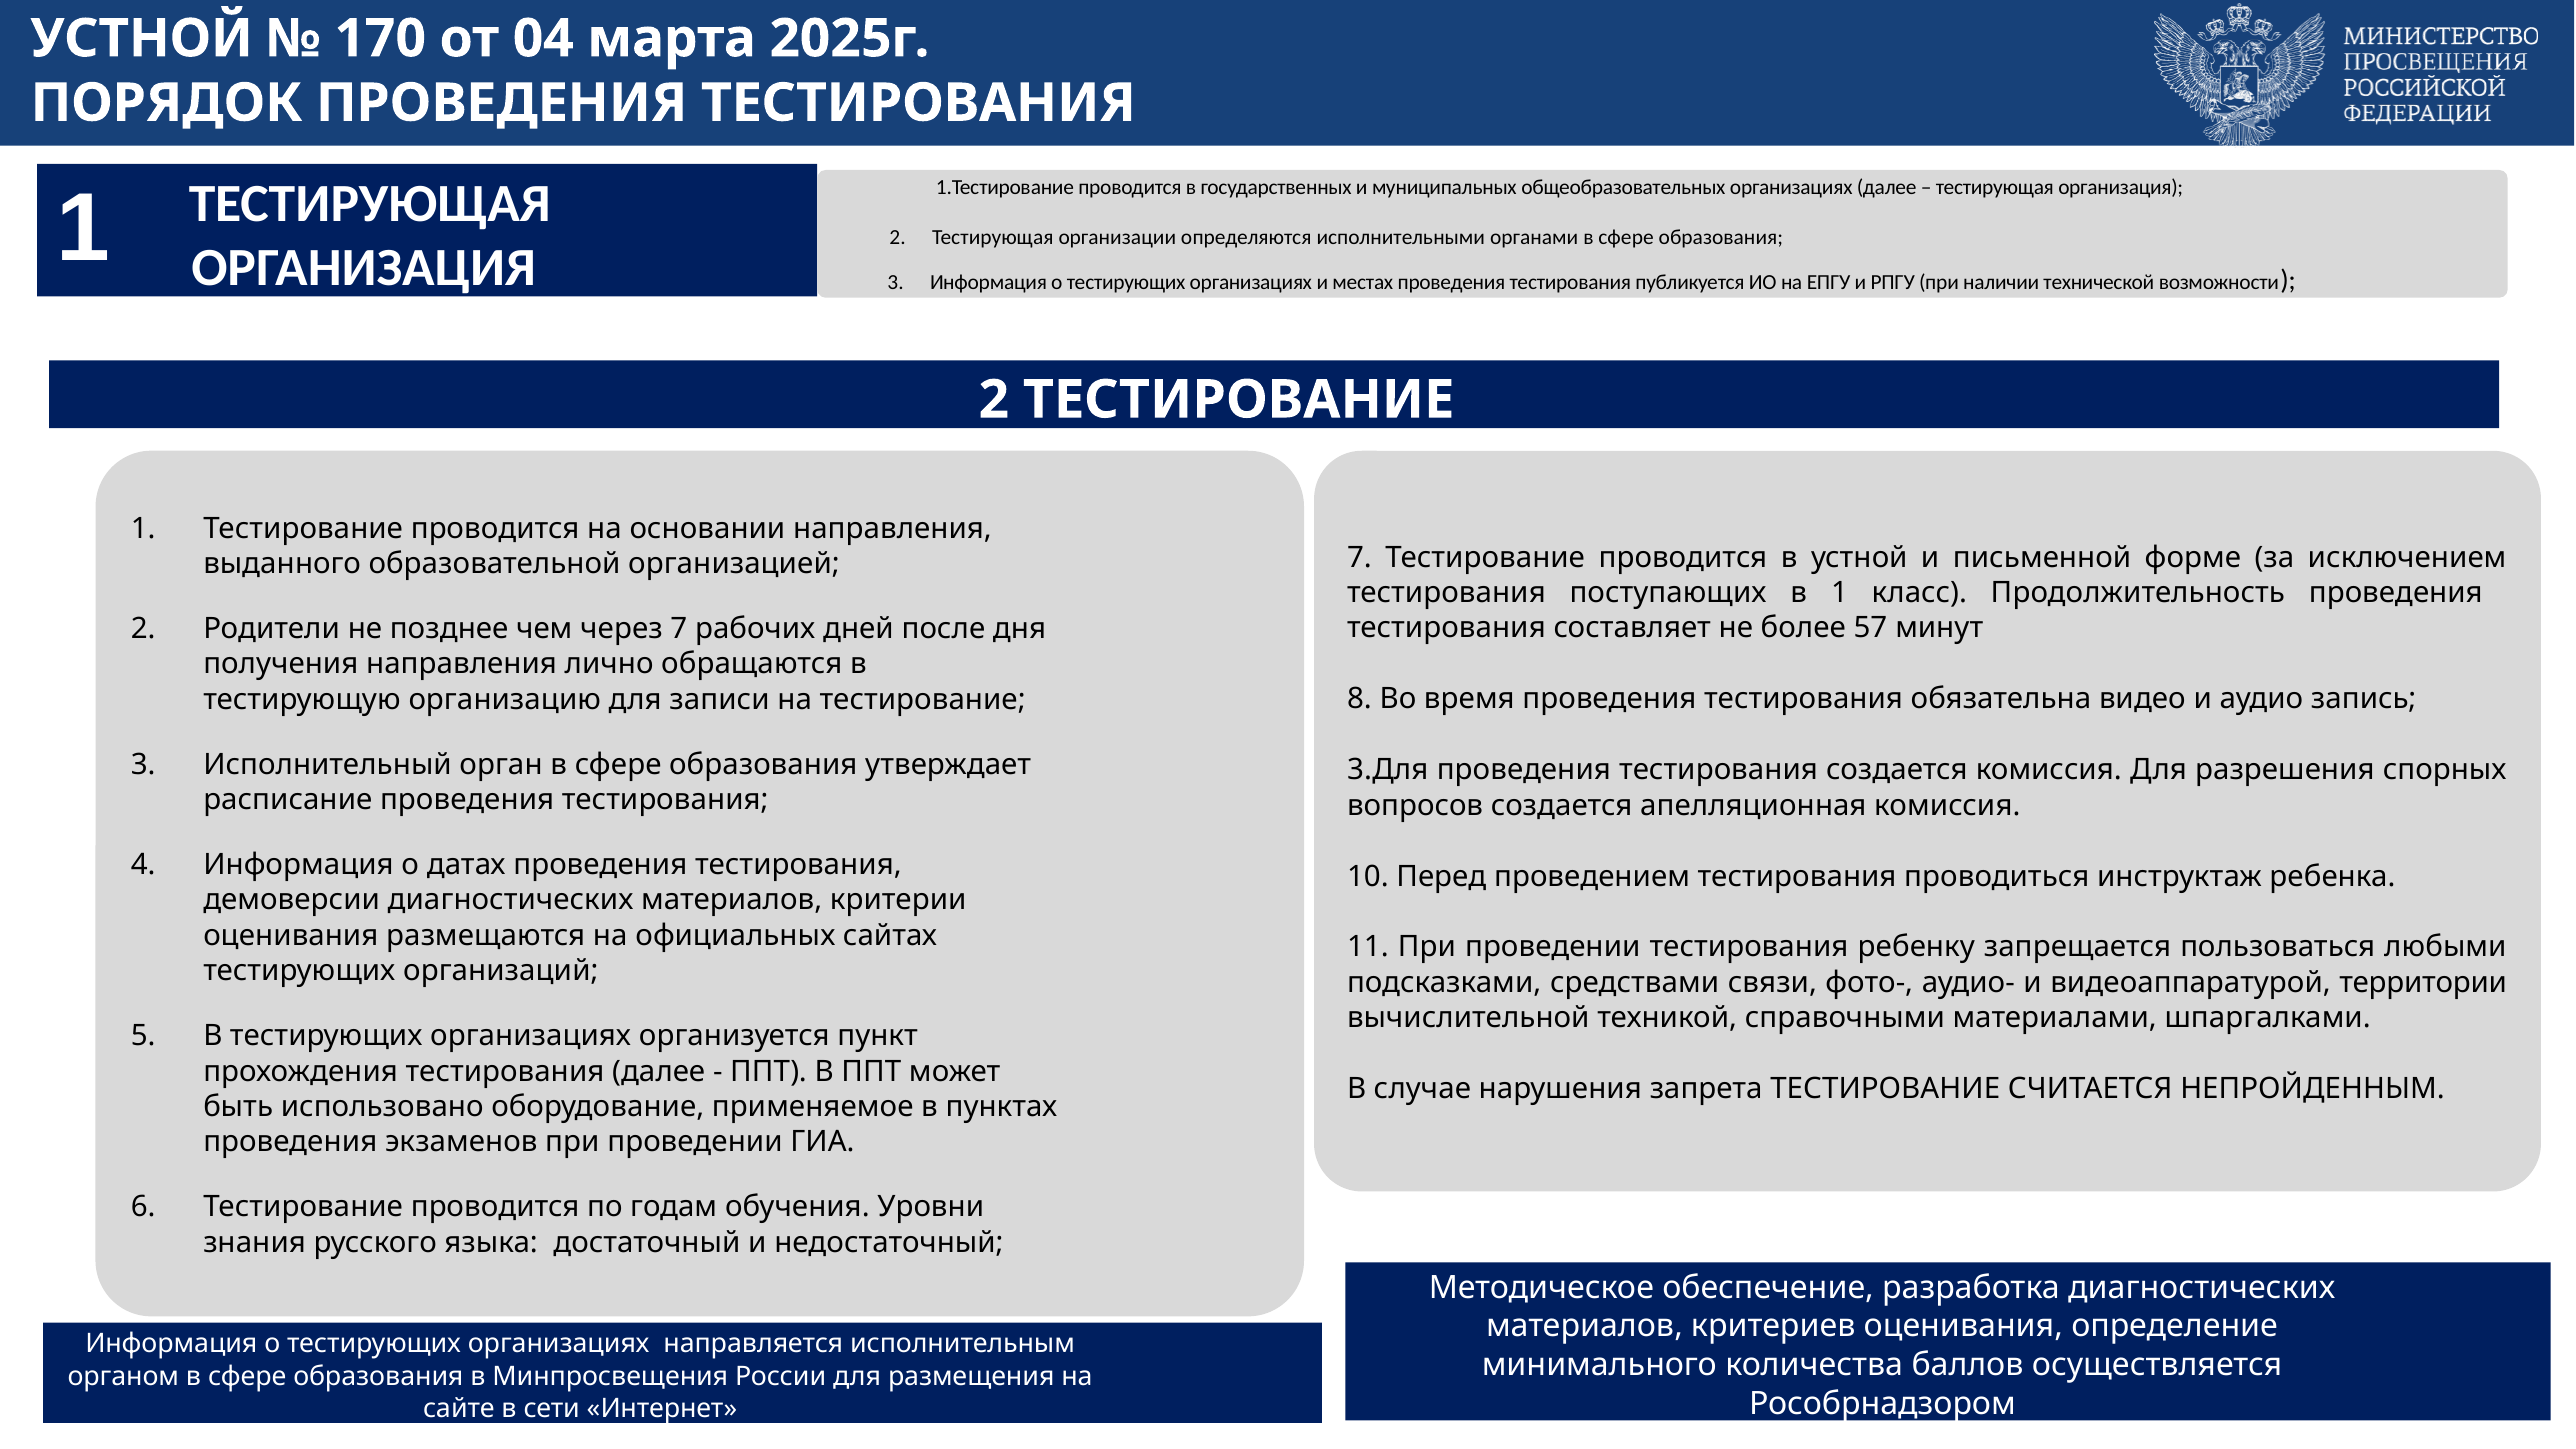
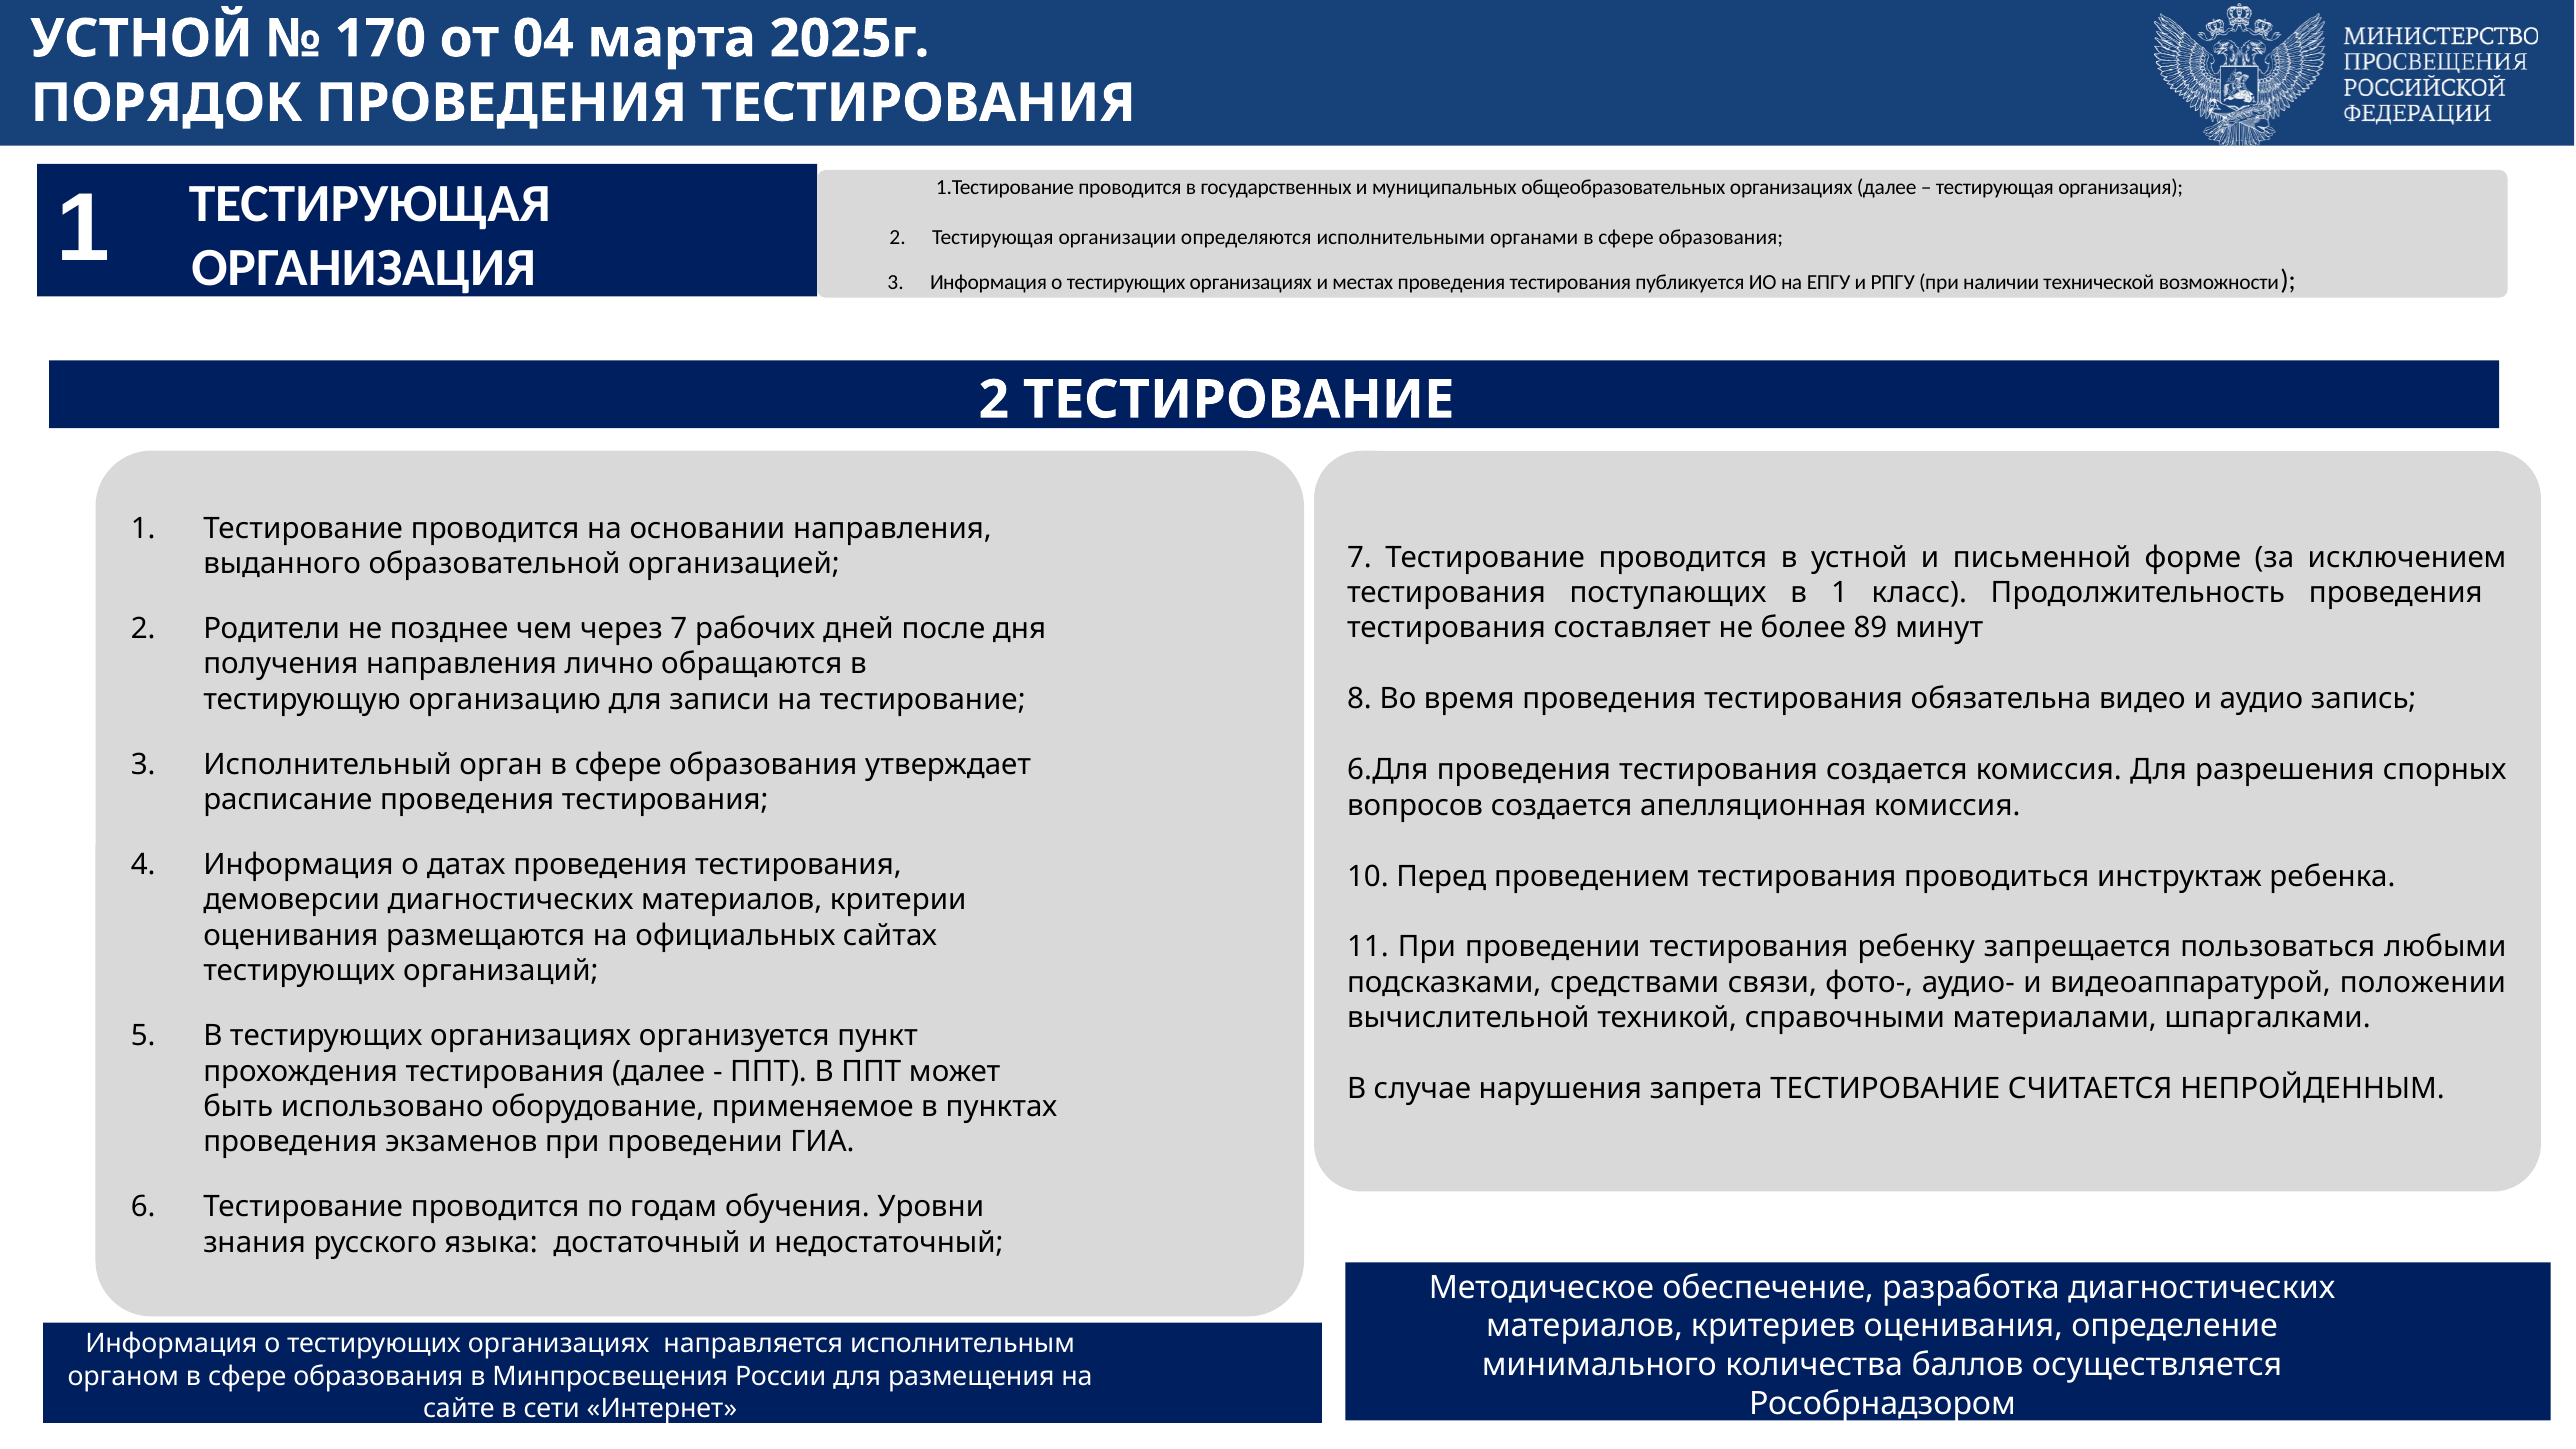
57: 57 -> 89 (1870, 628)
3.Для: 3.Для -> 6.Для (1388, 770)
территории: территории -> положении (2423, 983)
